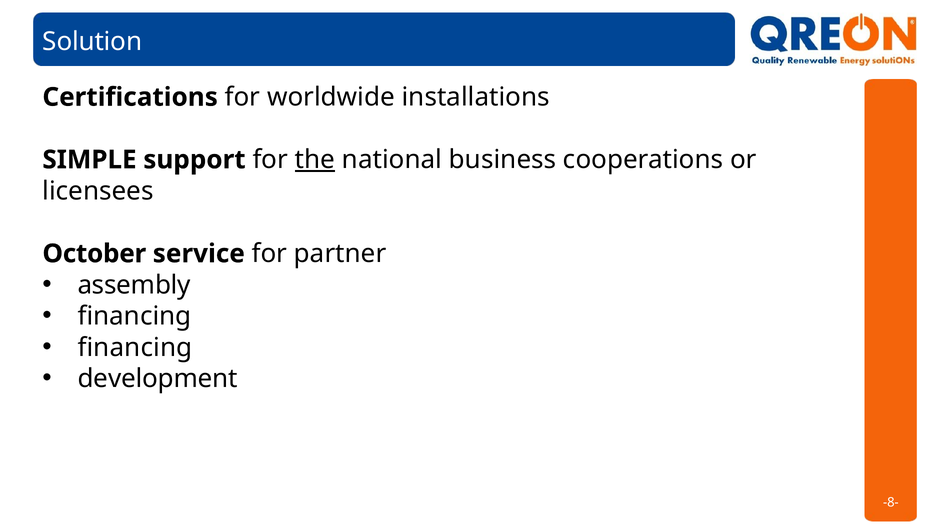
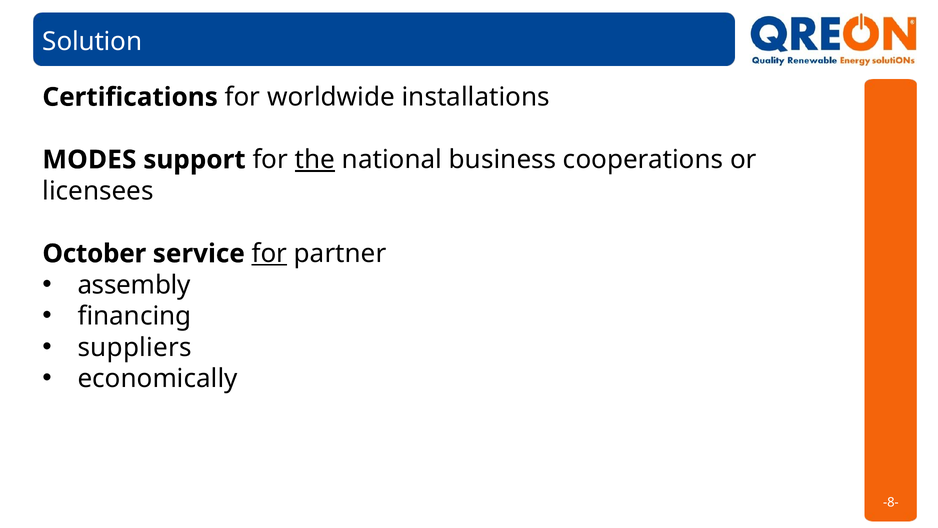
SIMPLE: SIMPLE -> MODES (89, 160)
for underline: none -> present (269, 253)
financing: financing -> suppliers (135, 347)
development: development -> economically (158, 379)
